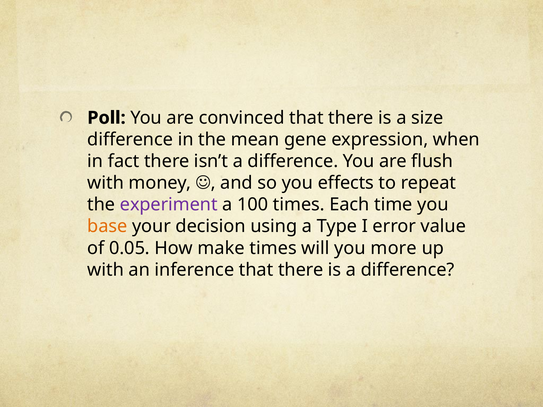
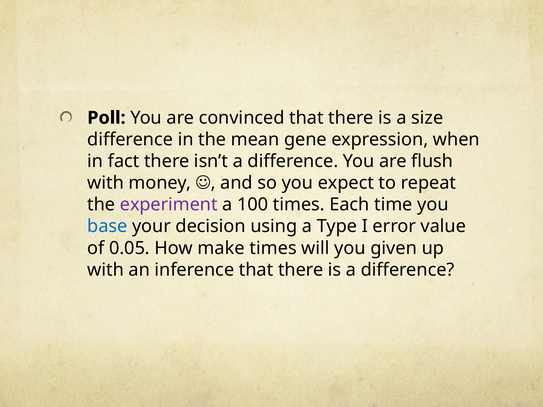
effects: effects -> expect (346, 183)
base colour: orange -> blue (107, 226)
more: more -> given (394, 248)
